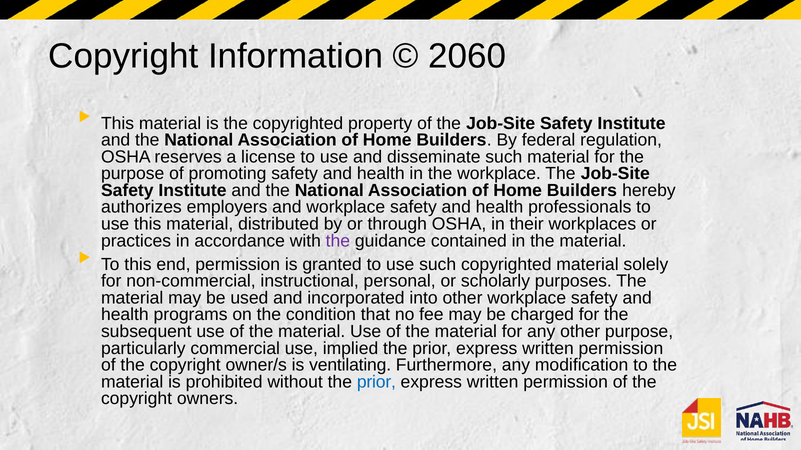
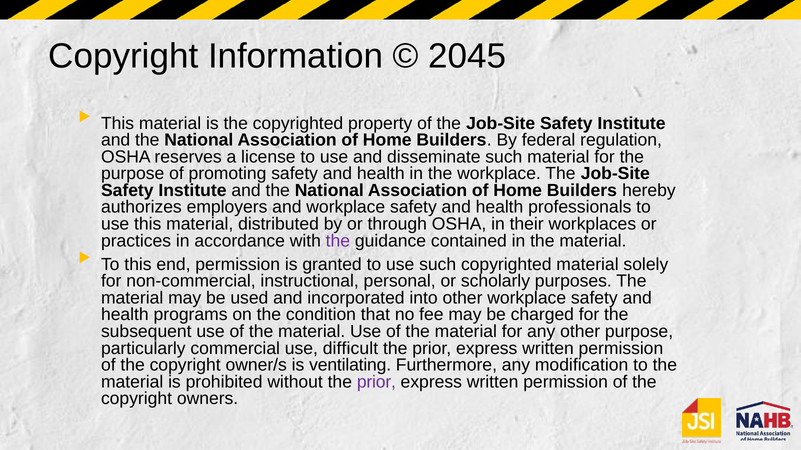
2060: 2060 -> 2045 (467, 56)
implied: implied -> difficult (350, 349)
prior colour: blue -> purple (376, 382)
